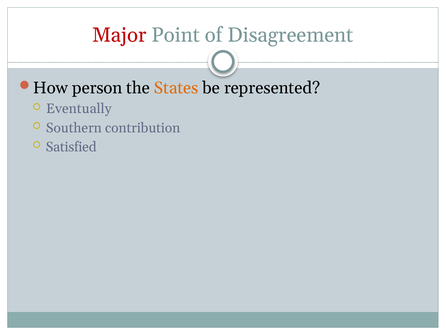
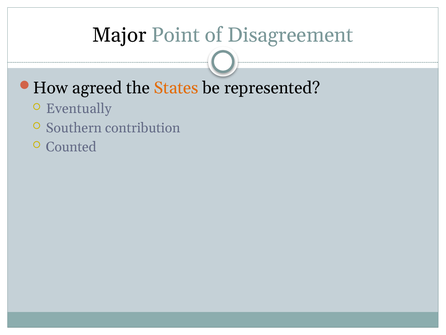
Major colour: red -> black (119, 35)
person: person -> agreed (97, 88)
Satisfied: Satisfied -> Counted (71, 147)
